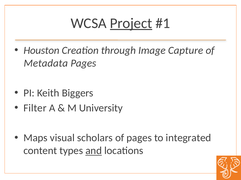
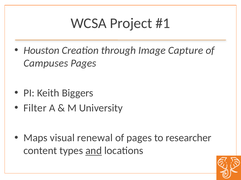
Project underline: present -> none (131, 23)
Metadata: Metadata -> Campuses (46, 63)
scholars: scholars -> renewal (95, 138)
integrated: integrated -> researcher (189, 138)
